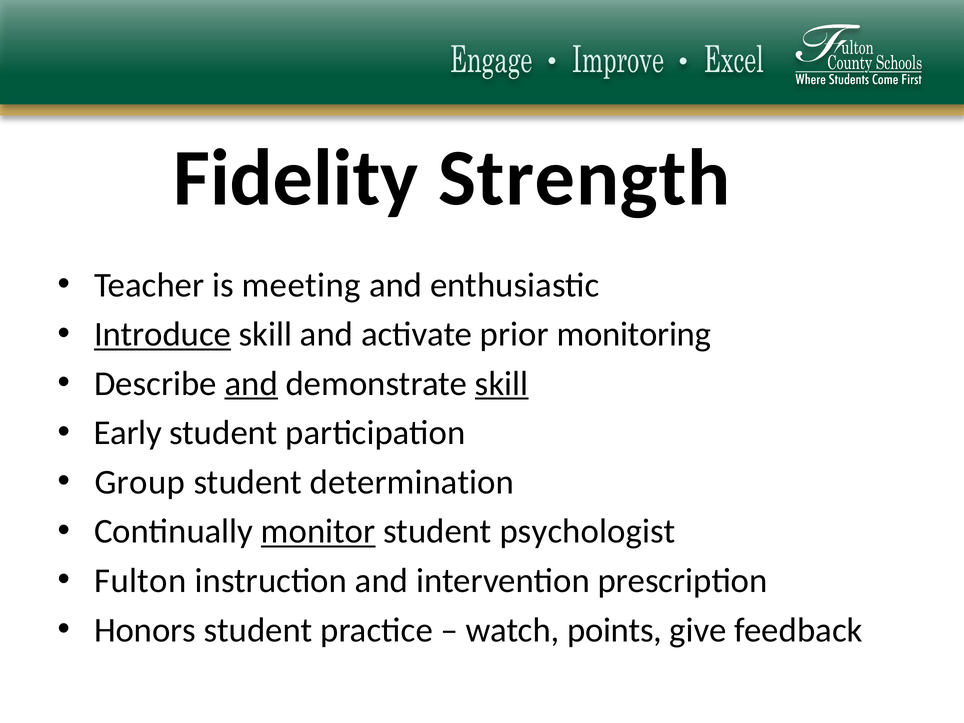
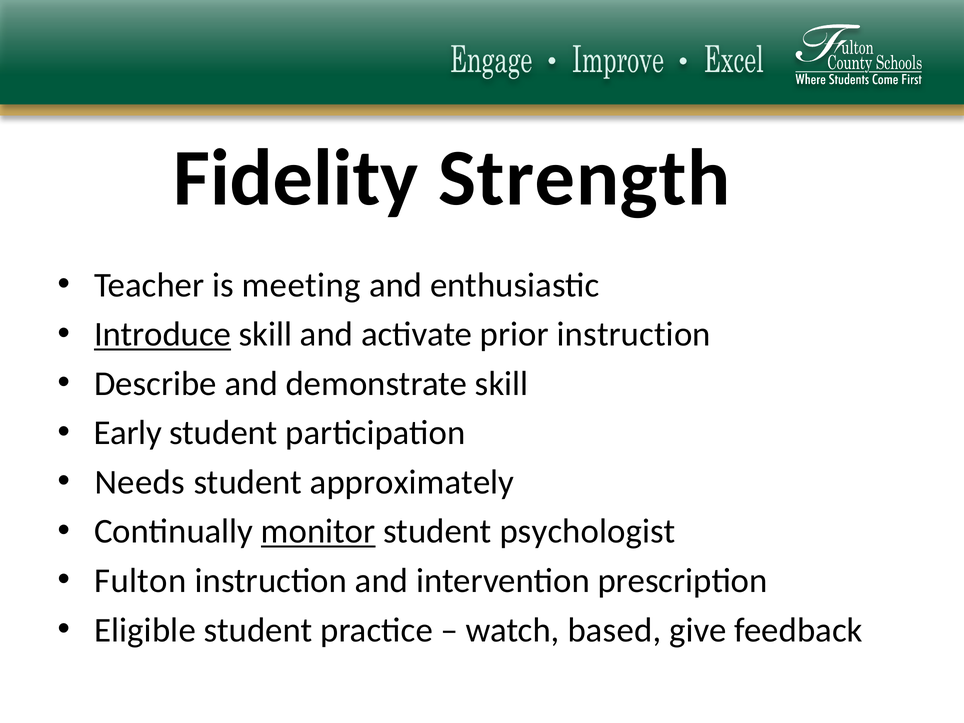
prior monitoring: monitoring -> instruction (634, 334)
and underline: present -> none (251, 384)
skill underline: present -> none (502, 384)
Group: Group -> Needs (140, 482)
determination: determination -> approximately (412, 482)
Honors: Honors -> Eligible (145, 630)
points: points -> based (614, 630)
